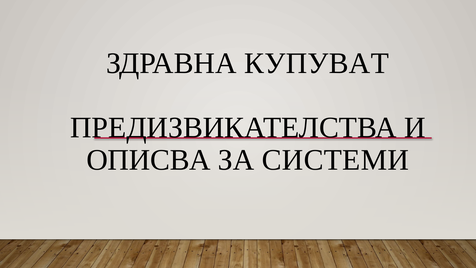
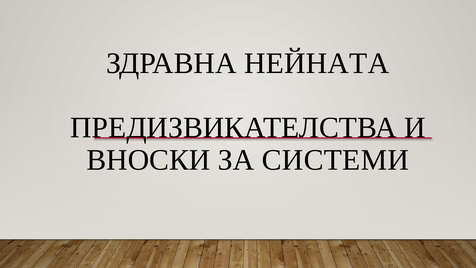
КУПУВАТ: КУПУВАТ -> НЕЙНАТА (317, 63)
ОПИСВА: ОПИСВА -> ВНОСКИ (148, 160)
